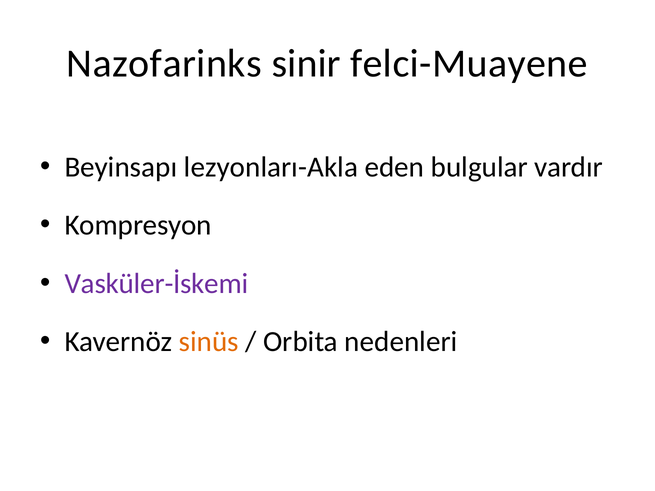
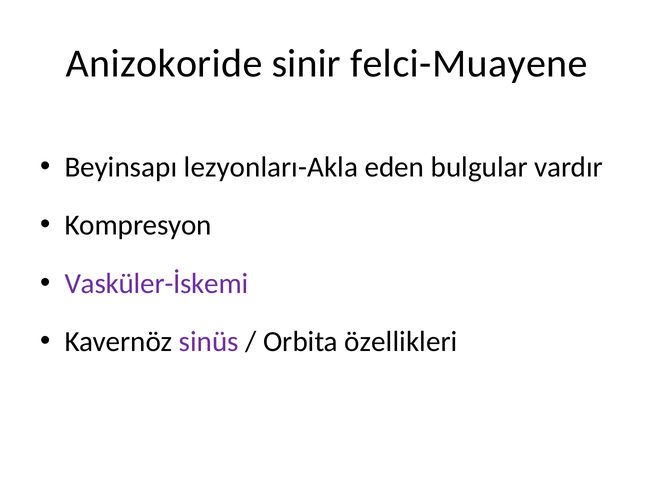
Nazofarinks: Nazofarinks -> Anizokoride (164, 63)
sinüs colour: orange -> purple (209, 342)
nedenleri: nedenleri -> özellikleri (401, 342)
